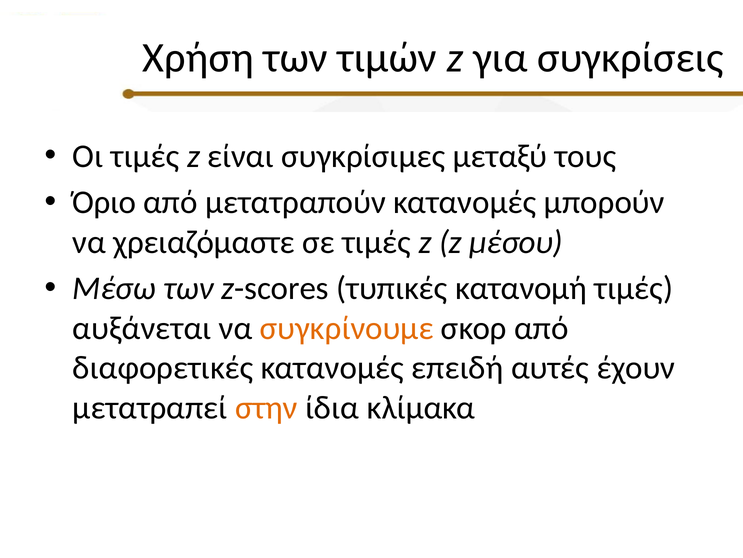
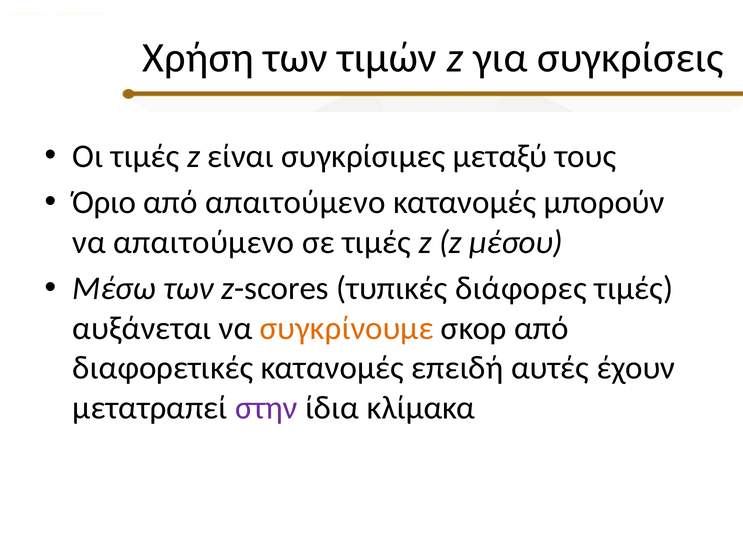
από μετατραπούν: μετατραπούν -> απαιτούμενο (295, 202)
να χρειαζόμαστε: χρειαζόμαστε -> απαιτούμενο (204, 242)
κατανομή: κατανομή -> διάφορες (521, 288)
στην colour: orange -> purple (266, 407)
